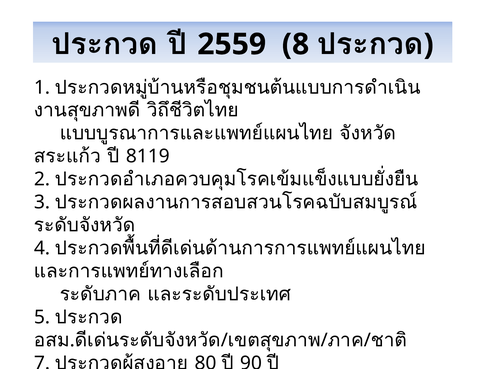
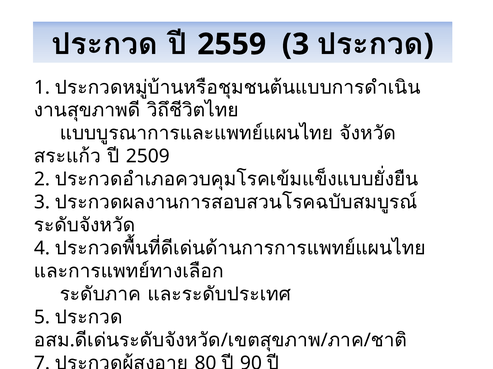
2559 8: 8 -> 3 (296, 44)
8119: 8119 -> 2509 (148, 157)
